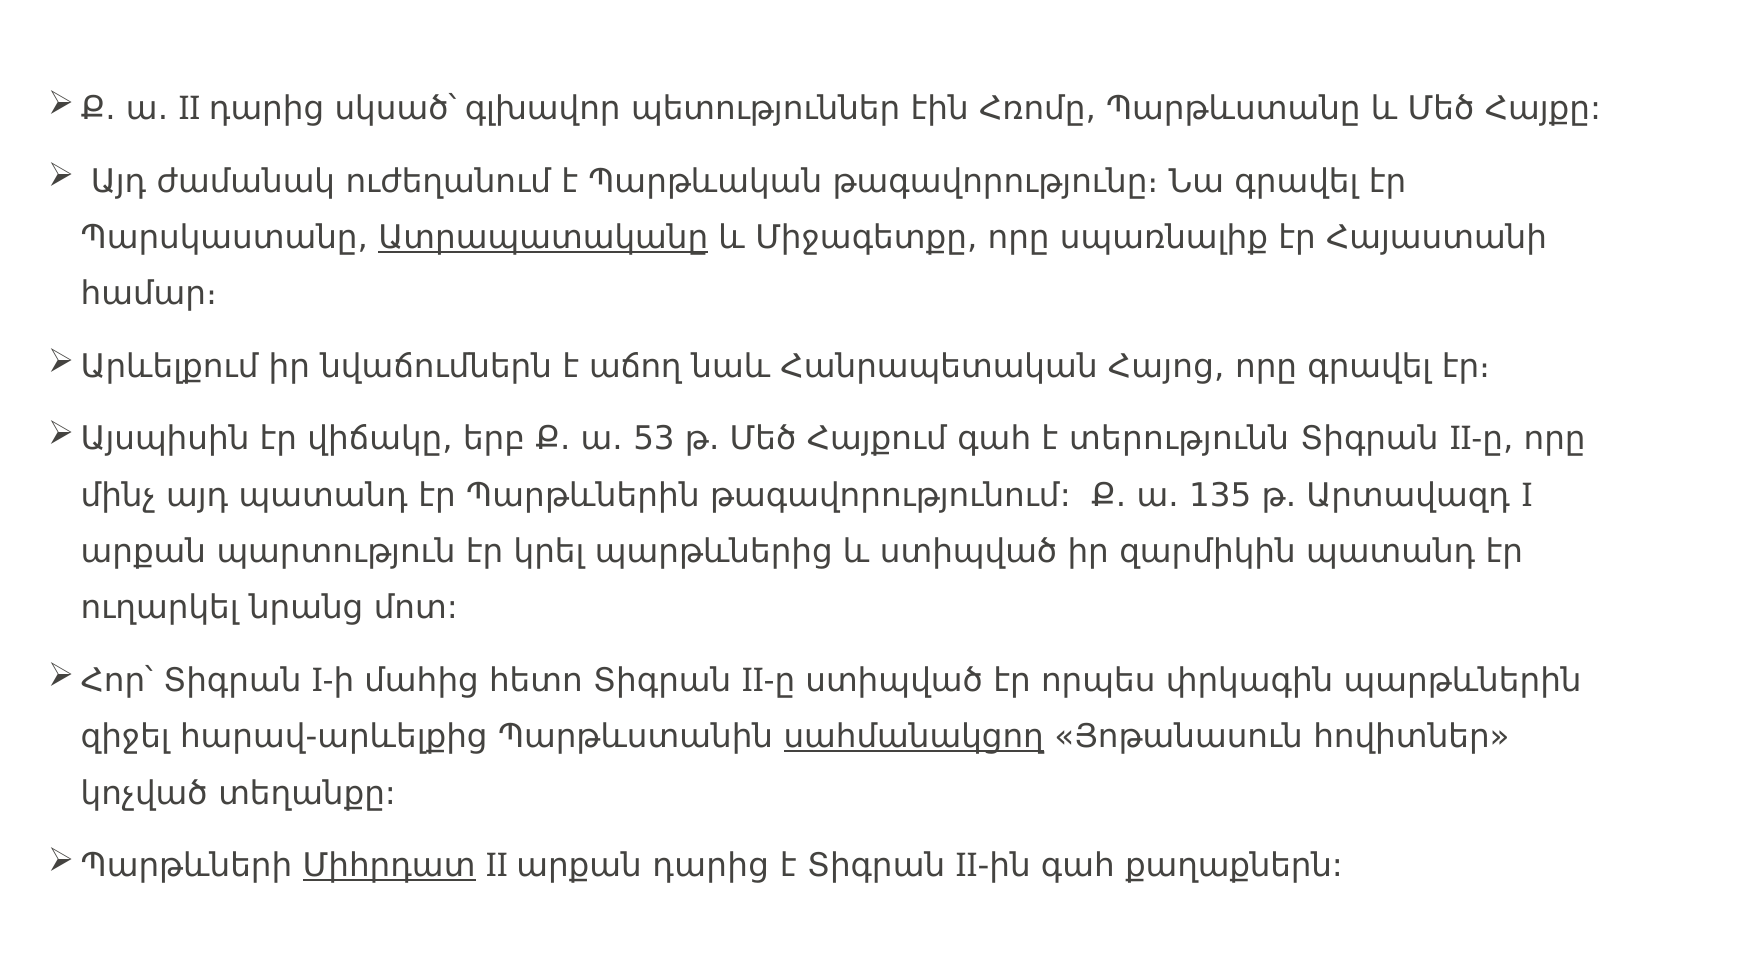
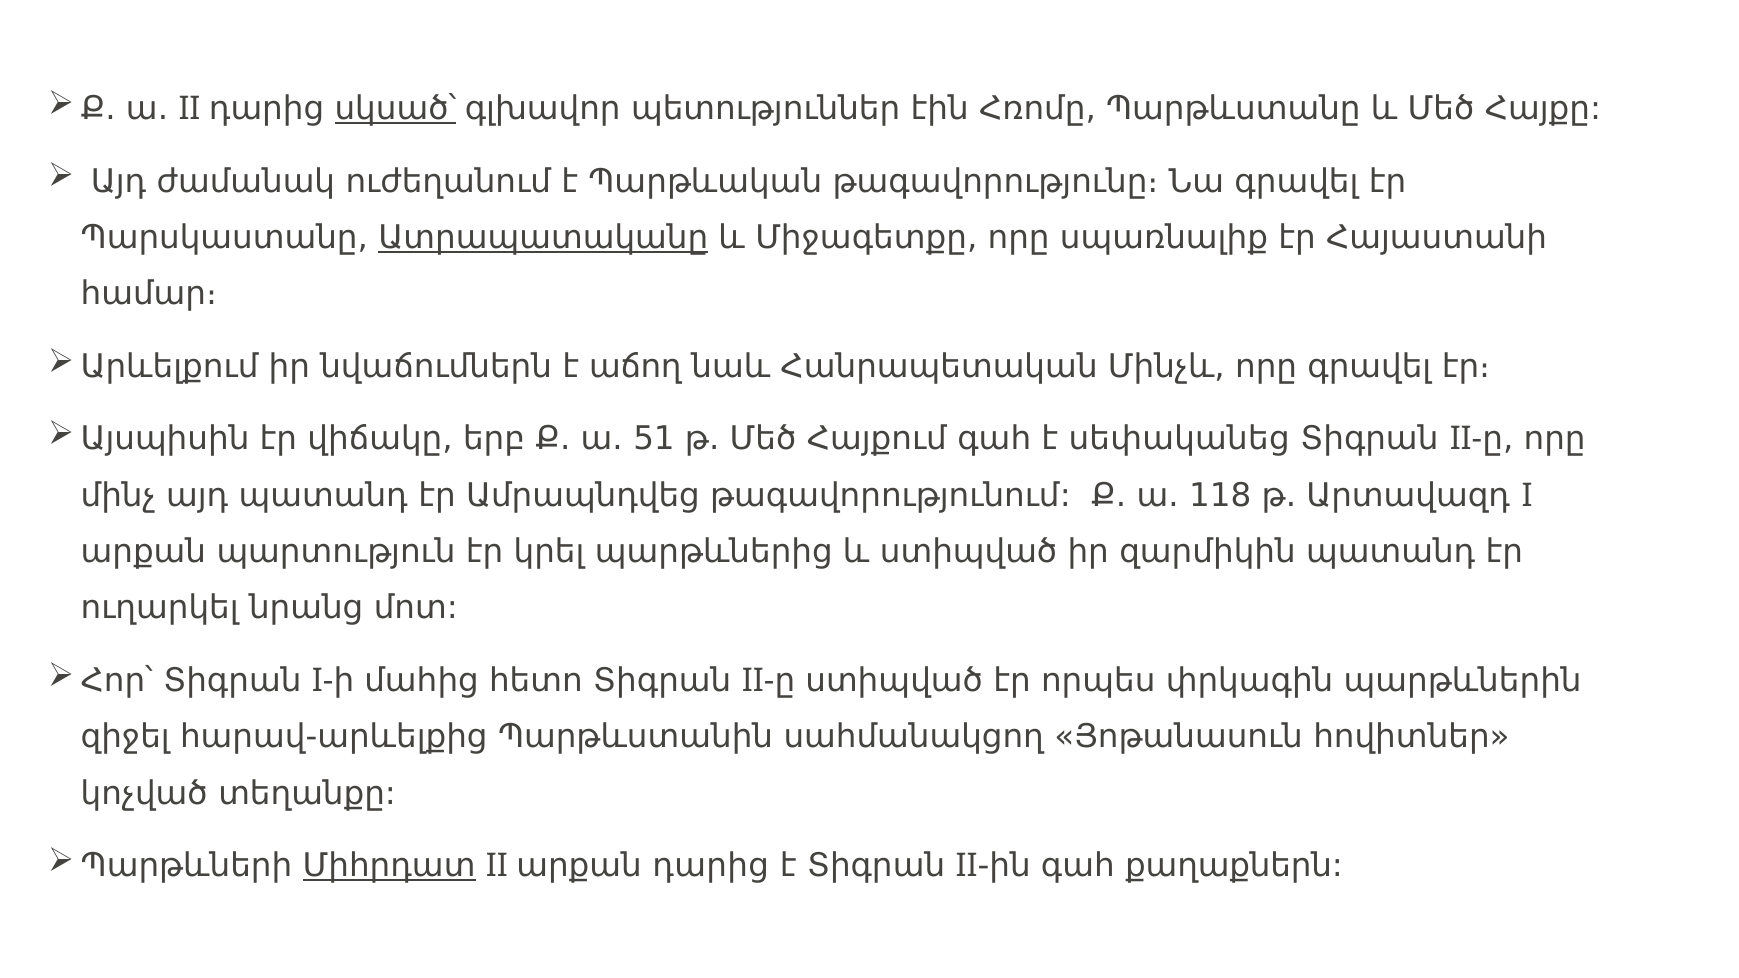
սկսած՝ underline: none -> present (395, 109)
Հայոց: Հայոց -> Մինչև (1166, 367)
53: 53 -> 51 (654, 439)
տերությունն: տերությունն -> սեփականեց (1179, 439)
էր Պարթևներին: Պարթևներին -> Ամրապնդվեց (583, 495)
135: 135 -> 118 (1220, 495)
սահմանակցող underline: present -> none (914, 737)
